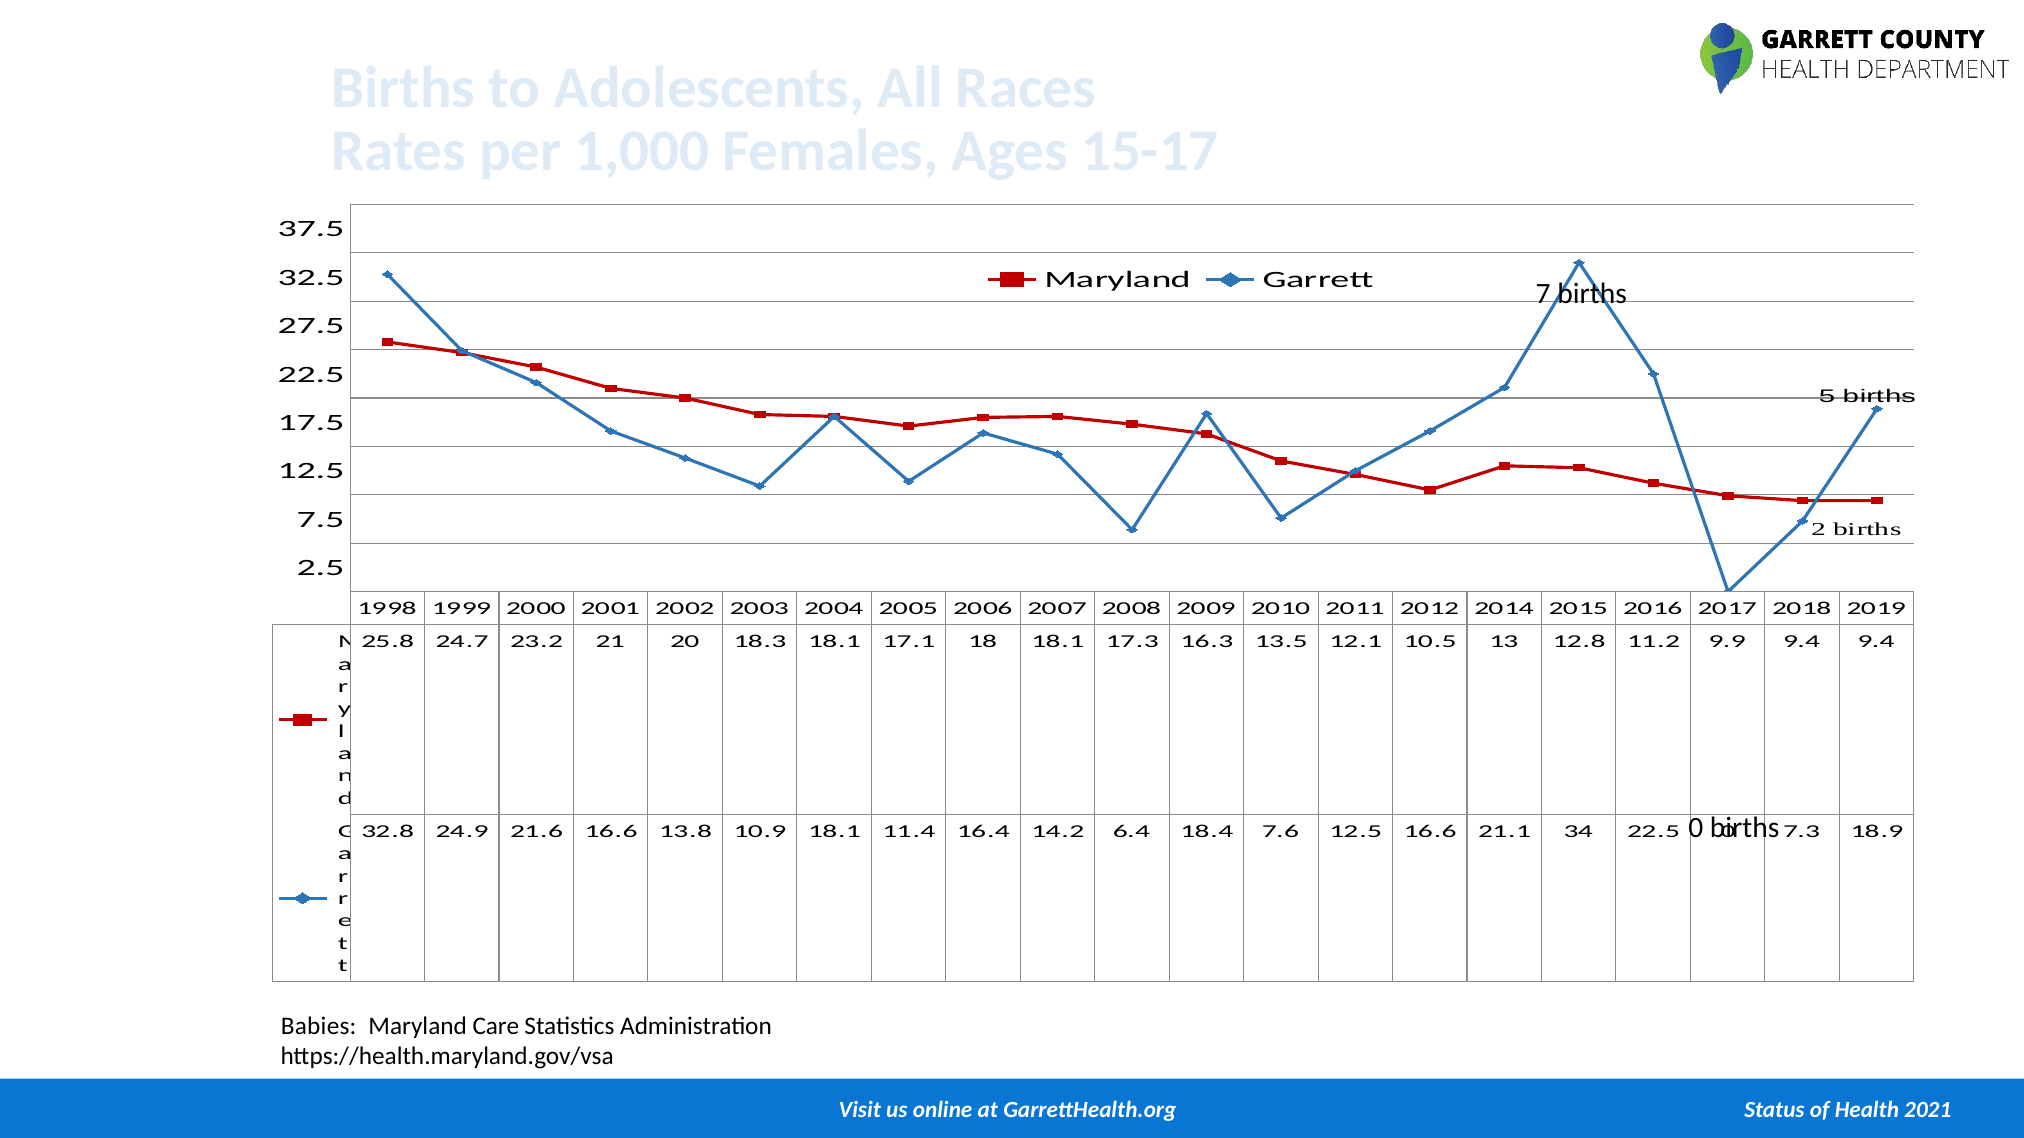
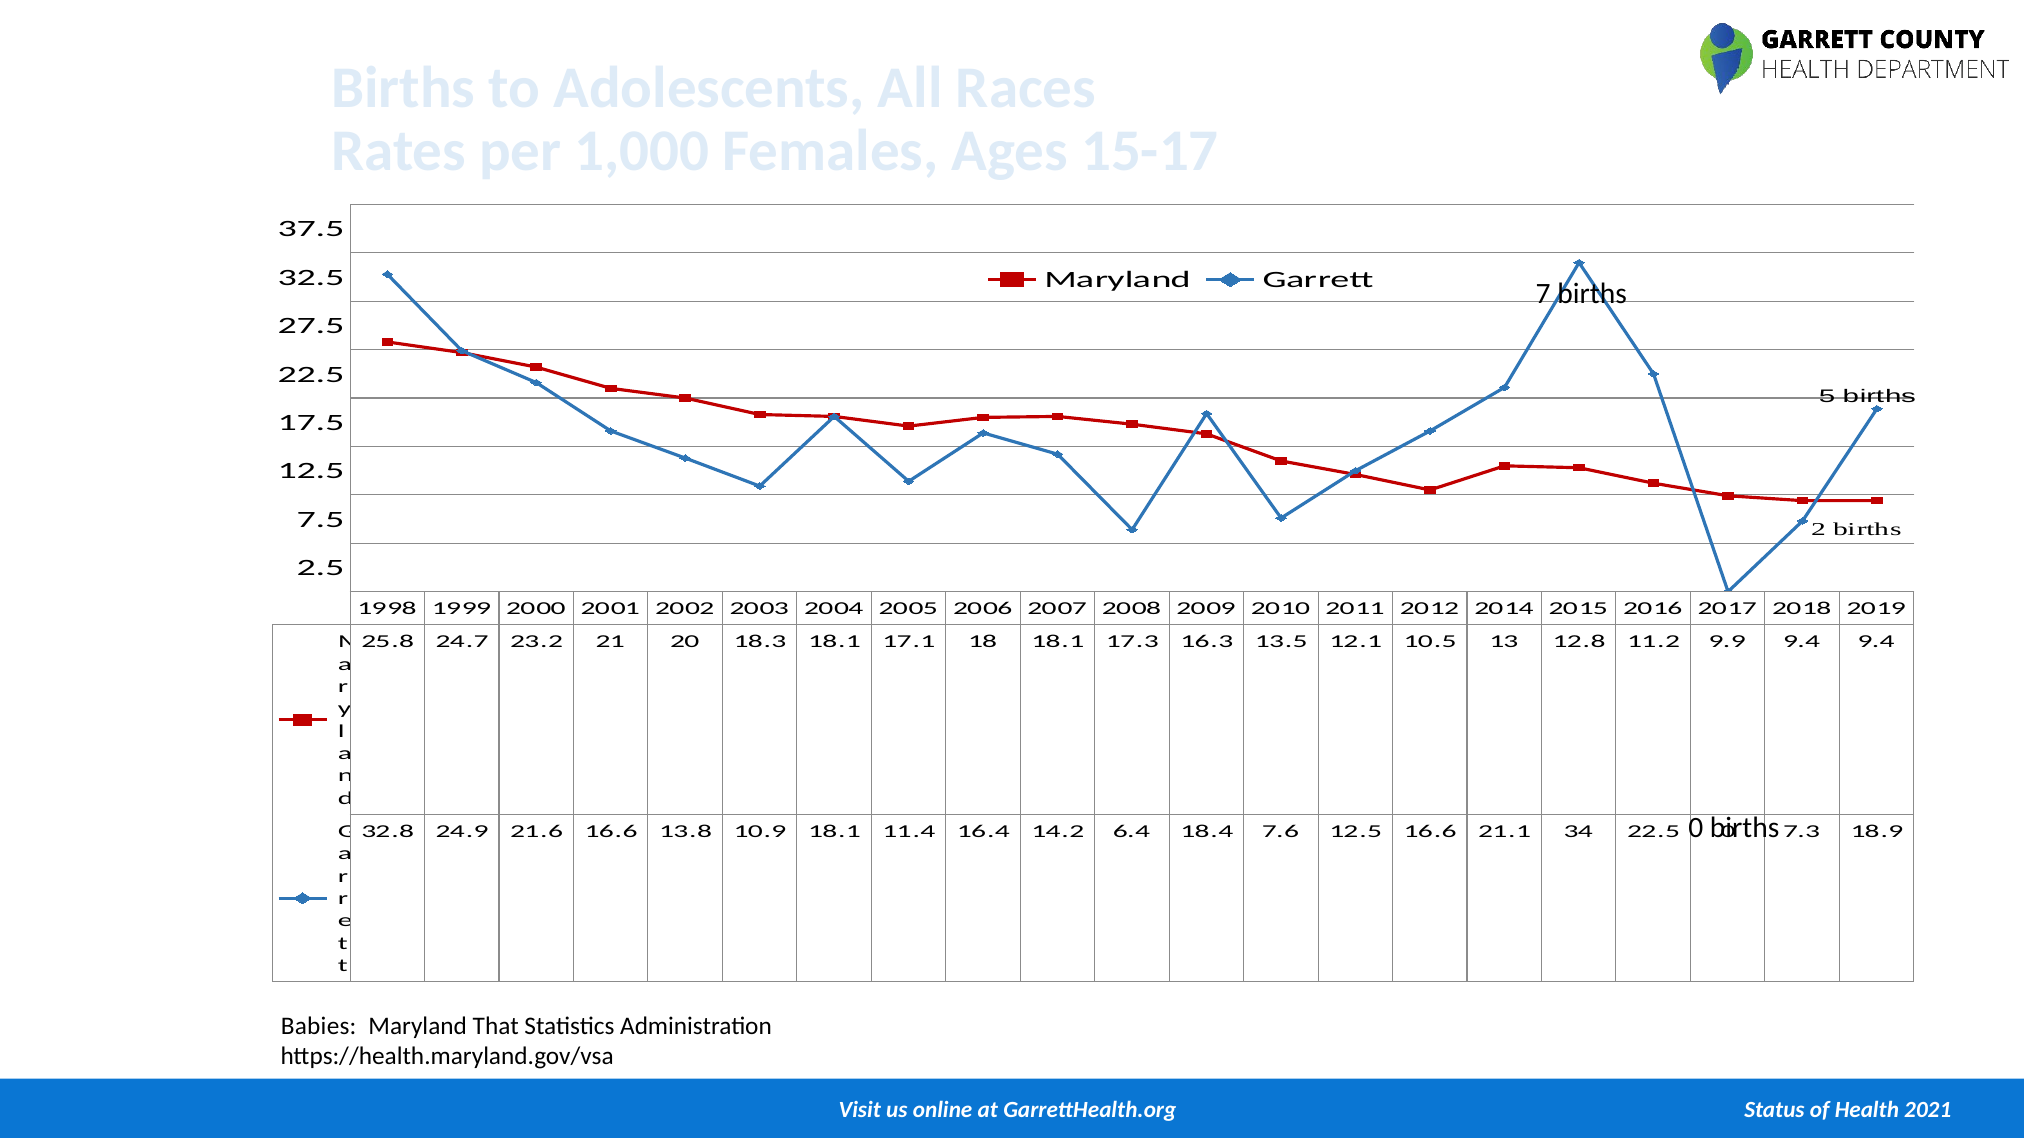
Care: Care -> That (496, 1027)
